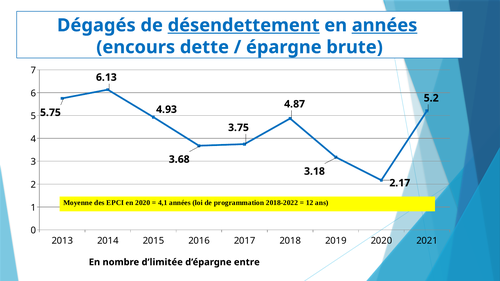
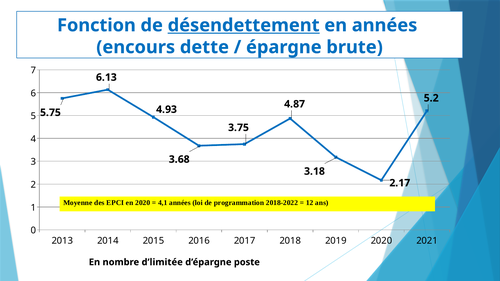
Dégagés: Dégagés -> Fonction (96, 25)
années underline: present -> none (385, 25)
entre: entre -> poste (247, 262)
